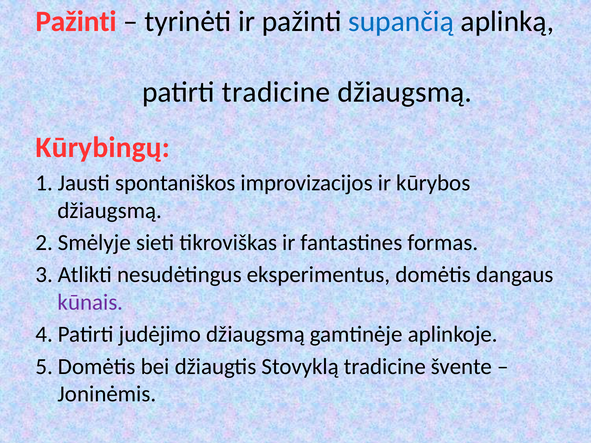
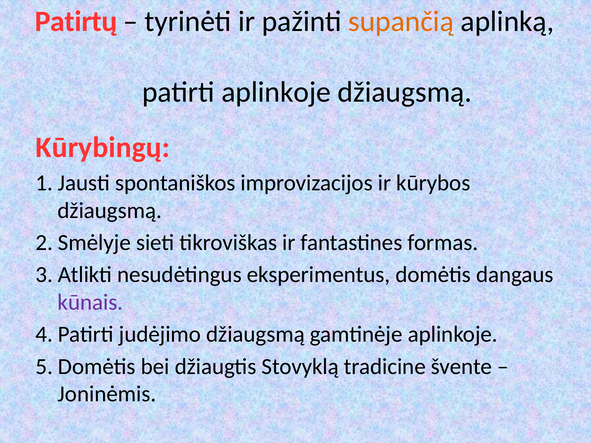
Pažinti: Pažinti -> Patirtų (76, 21)
supančią colour: blue -> orange (401, 21)
patirti tradicine: tradicine -> aplinkoje (276, 92)
